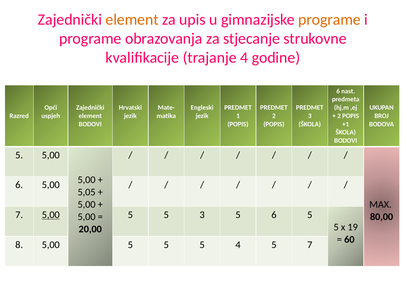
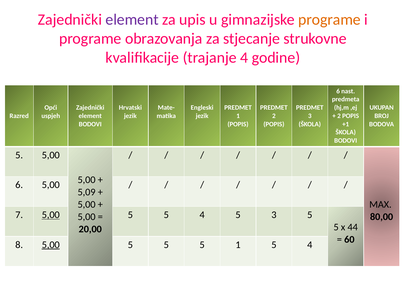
element colour: orange -> purple (132, 20)
5,05: 5,05 -> 5,09 (87, 192)
5 5 3: 3 -> 4 (202, 215)
5 6: 6 -> 3 (274, 215)
19: 19 -> 44 (353, 228)
5,00 underline: none -> present (51, 245)
5 4: 4 -> 1 (238, 245)
7: 7 -> 4 (310, 245)
